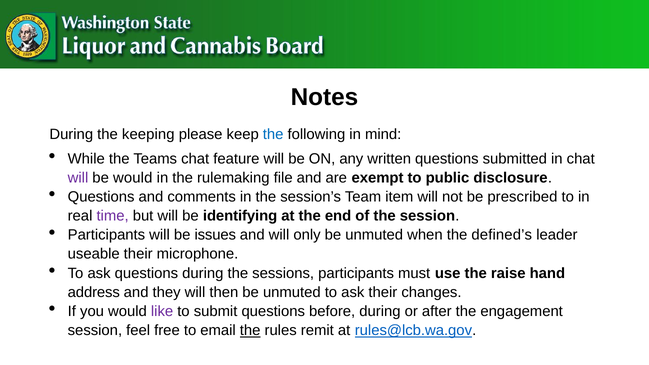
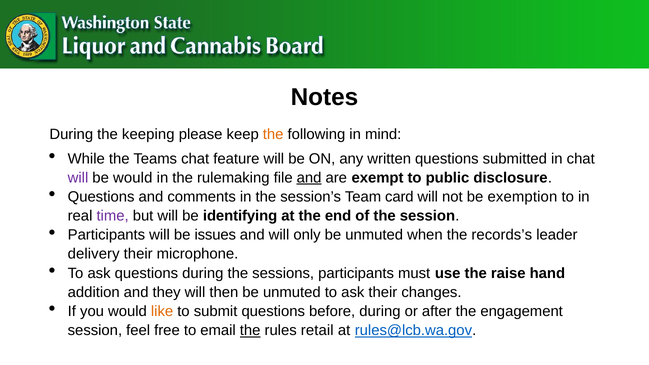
the colour: blue -> orange (273, 134)
and underline: none -> present (309, 178)
item: item -> card (399, 197)
prescribed: prescribed -> exemption (522, 197)
defined’s: defined’s -> records’s (502, 235)
useable: useable -> delivery (94, 254)
address: address -> addition (94, 292)
like colour: purple -> orange (162, 311)
remit: remit -> retail (317, 330)
